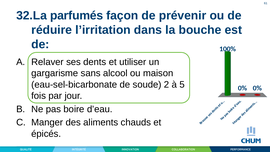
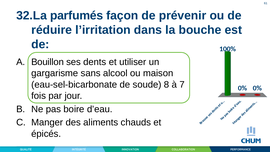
Relaver: Relaver -> Bouillon (48, 62)
2: 2 -> 8 (167, 84)
5: 5 -> 7 (182, 84)
